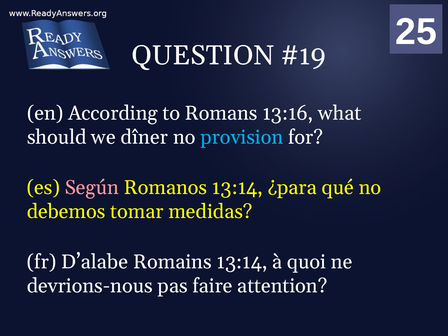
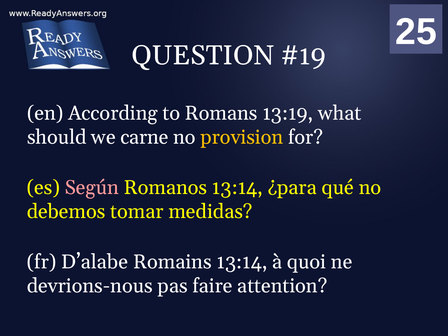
13:16: 13:16 -> 13:19 (288, 113)
dîner: dîner -> carne (144, 137)
provision colour: light blue -> yellow (242, 137)
